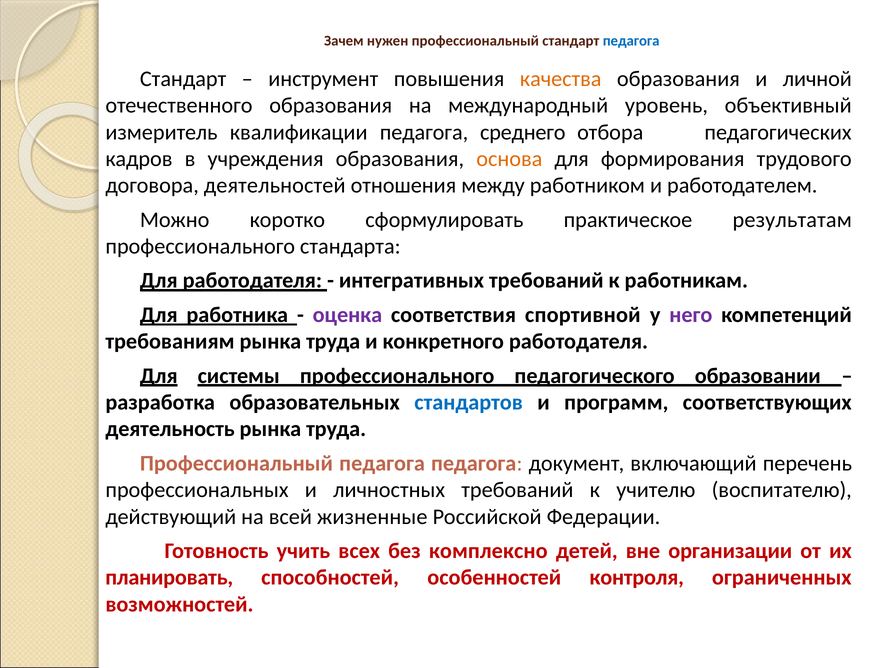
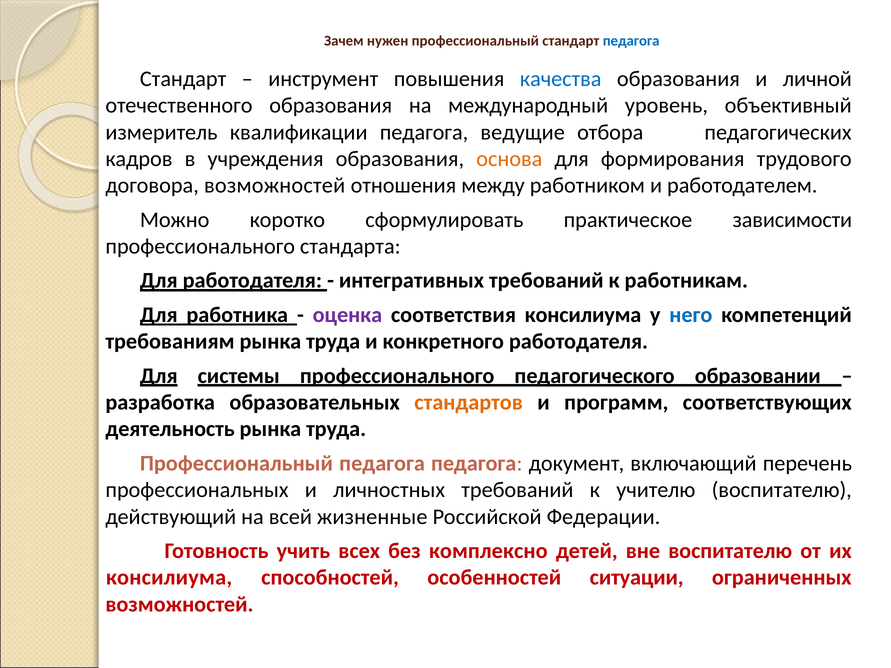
качества colour: orange -> blue (561, 79)
среднего: среднего -> ведущие (523, 132)
договора деятельностей: деятельностей -> возможностей (275, 186)
результатам: результатам -> зависимости (792, 220)
соответствия спортивной: спортивной -> консилиума (583, 315)
него colour: purple -> blue (691, 315)
стандартов colour: blue -> orange (469, 403)
вне организации: организации -> воспитателю (730, 551)
планировать: планировать -> консилиума (169, 578)
контроля: контроля -> ситуации (637, 578)
